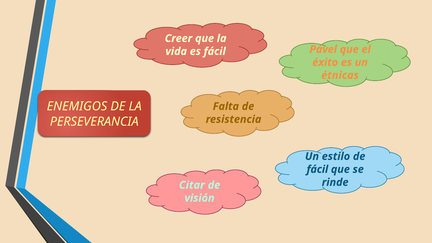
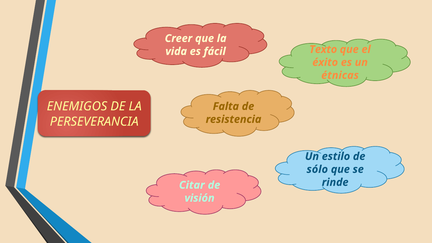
Pável: Pável -> Texto (323, 49)
fácil: fácil -> sólo (317, 169)
